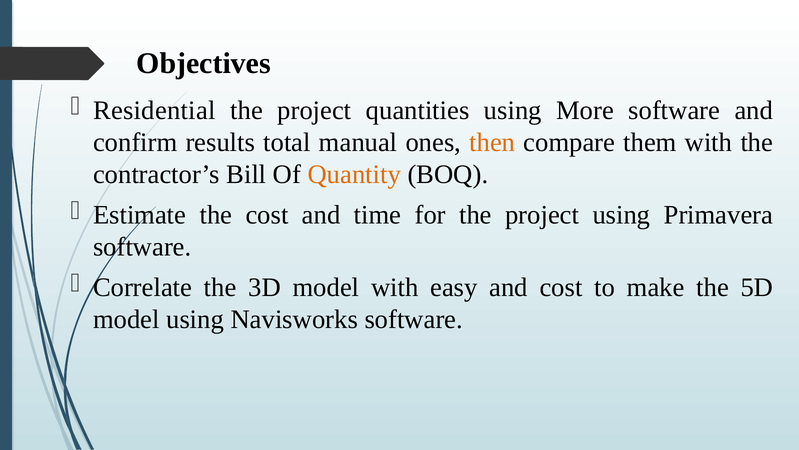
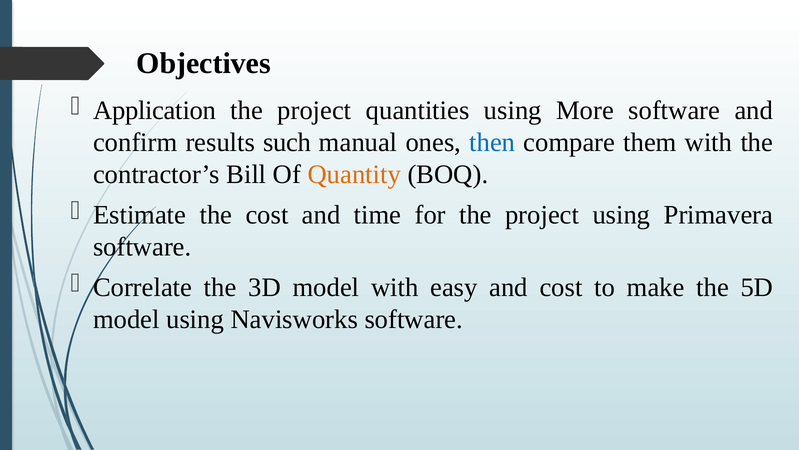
Residential: Residential -> Application (155, 110)
total: total -> such (287, 142)
then colour: orange -> blue (492, 142)
